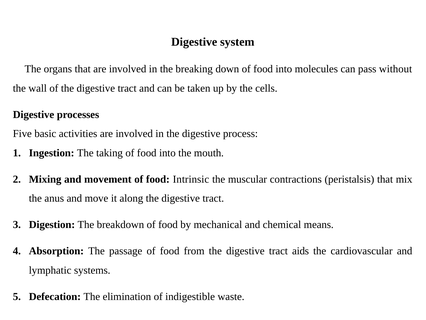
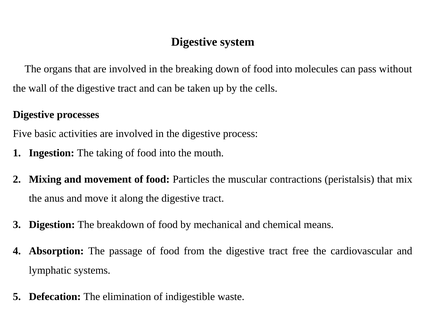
Intrinsic: Intrinsic -> Particles (191, 179)
aids: aids -> free (301, 251)
